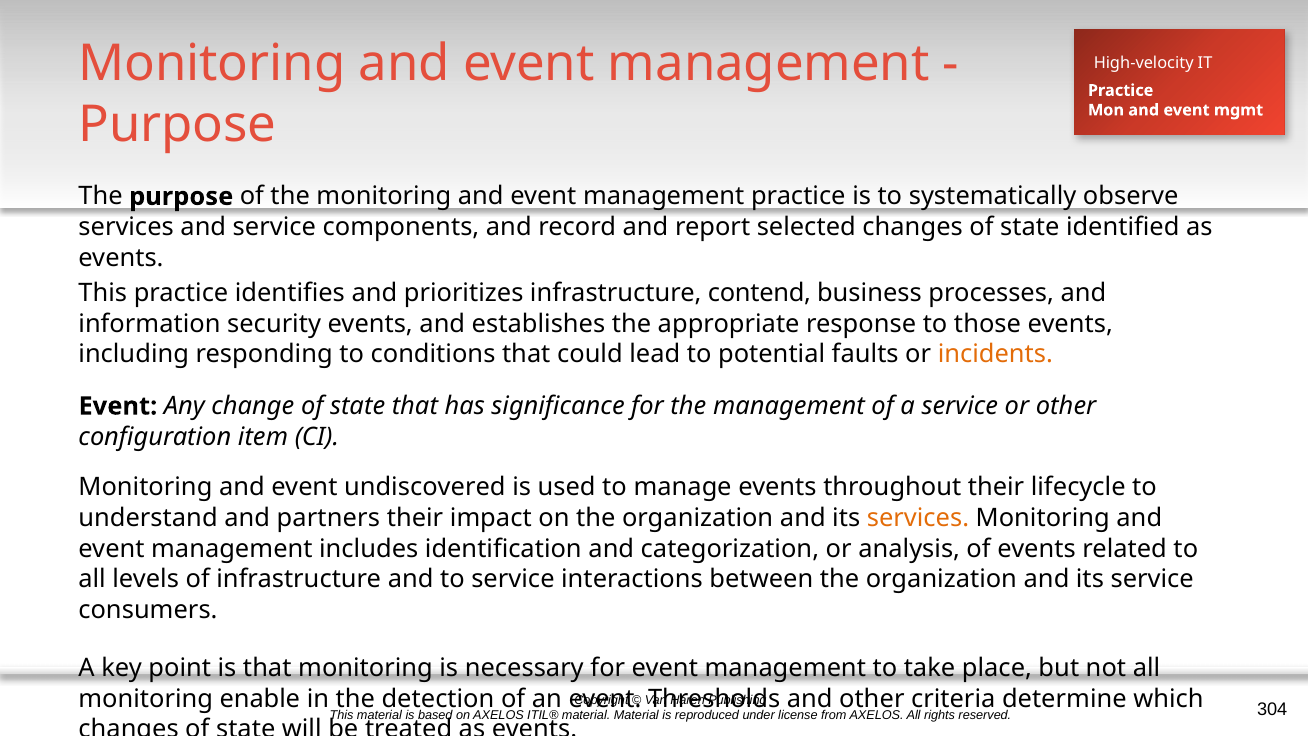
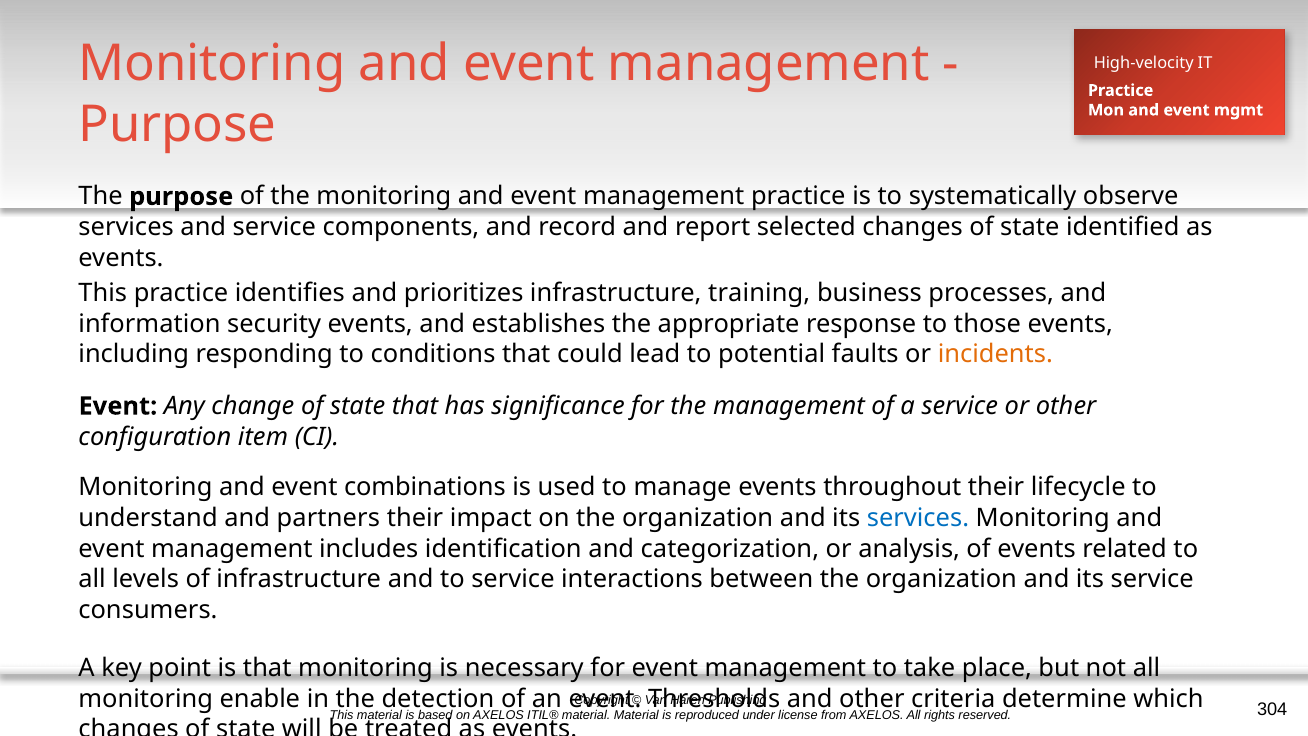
contend: contend -> training (759, 293)
undiscovered: undiscovered -> combinations (425, 487)
services colour: orange -> blue (918, 518)
